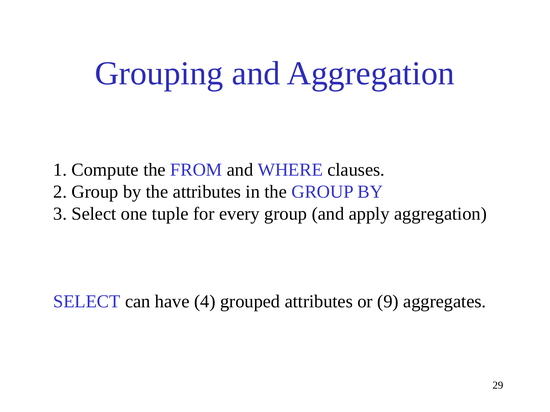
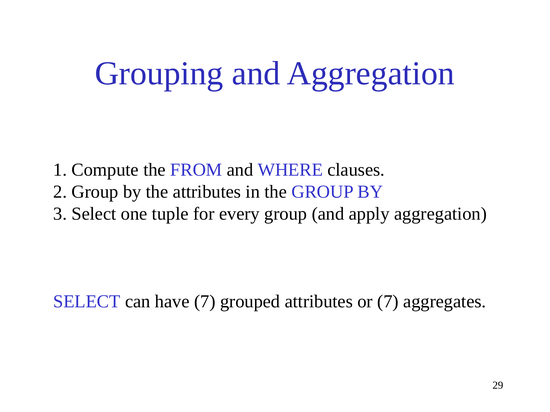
have 4: 4 -> 7 (205, 302)
or 9: 9 -> 7 (388, 302)
